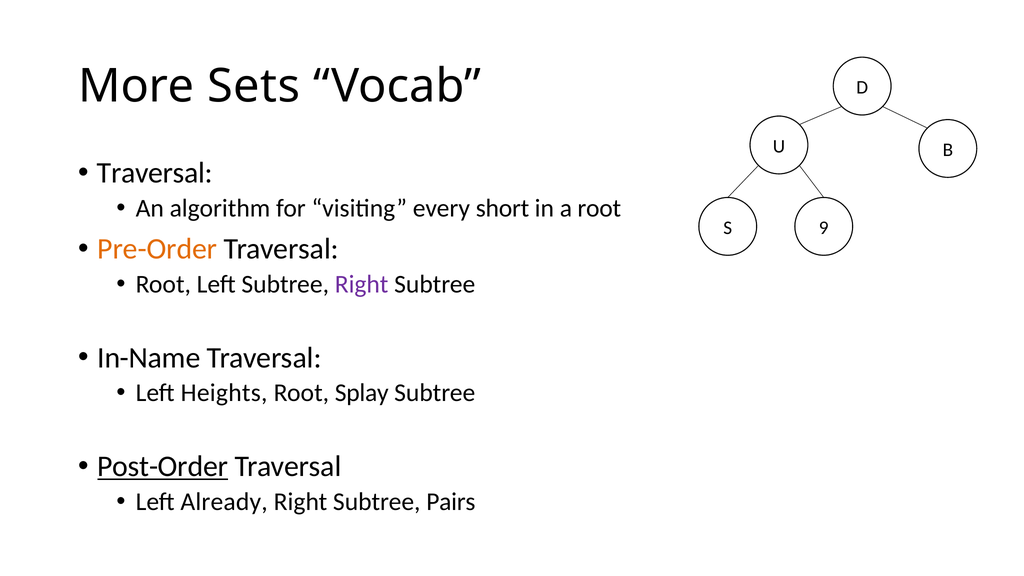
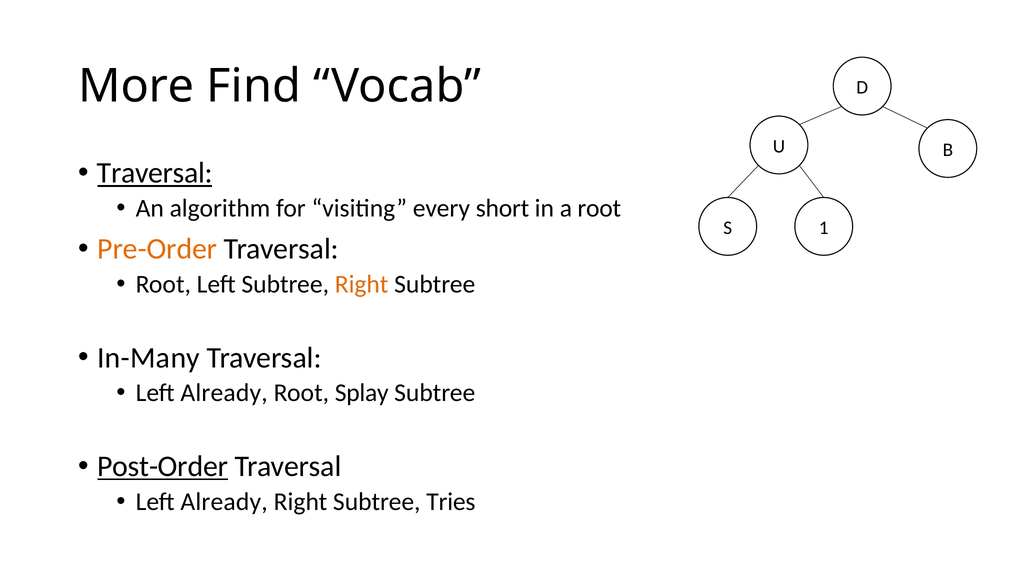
Sets: Sets -> Find (254, 86)
Traversal underline: none -> present (155, 173)
9: 9 -> 1 (824, 228)
Right colour: purple -> orange (362, 284)
In-Name: In-Name -> In-Many (149, 358)
Heights: Heights -> Already (224, 393)
Pairs: Pairs -> Tries (451, 502)
